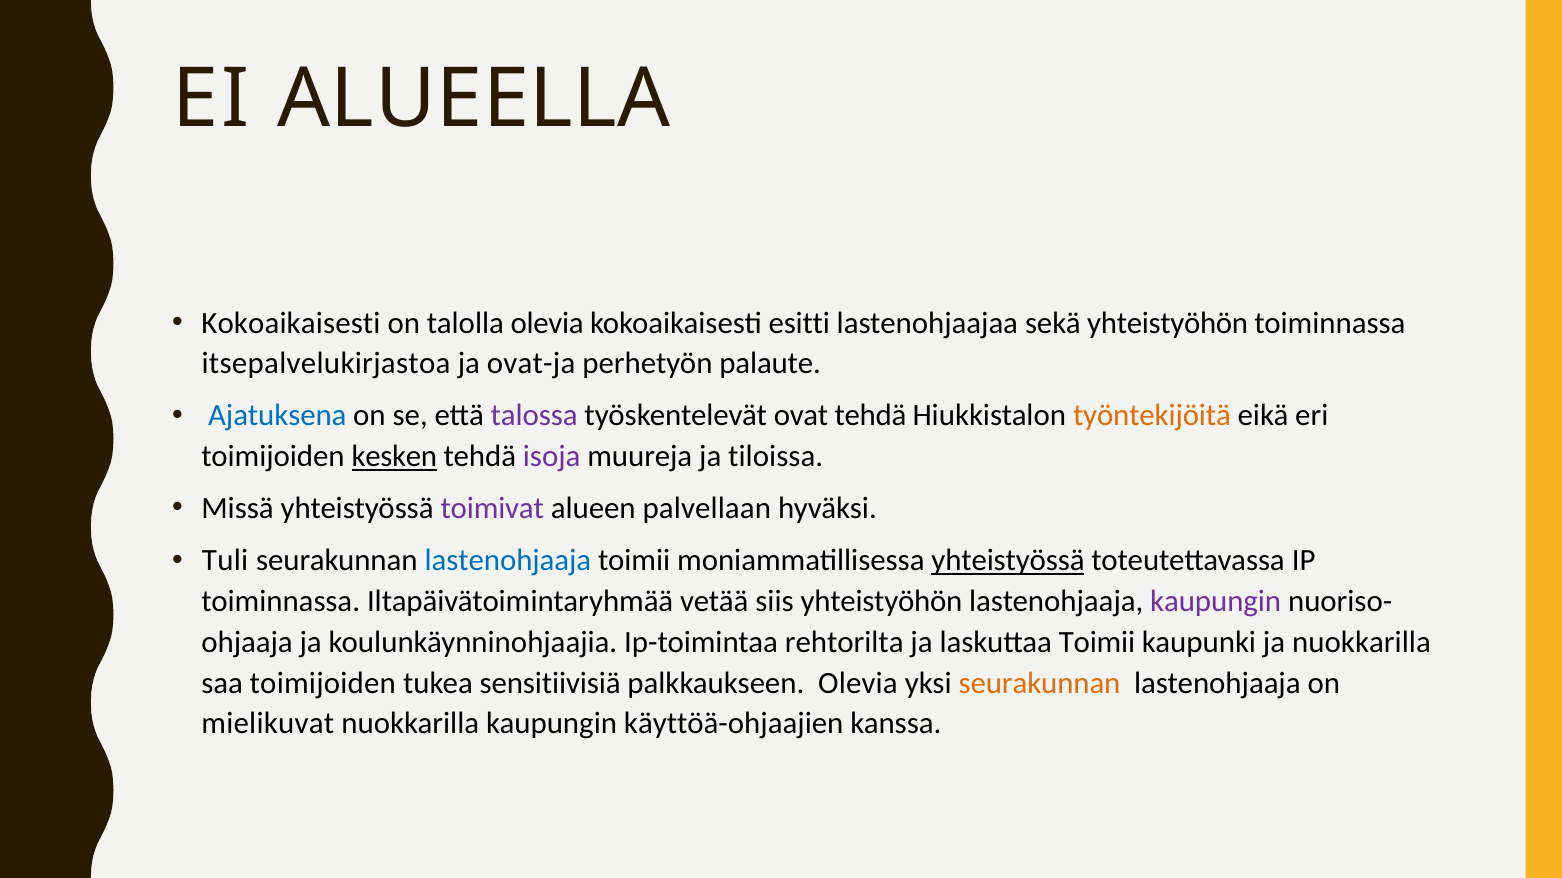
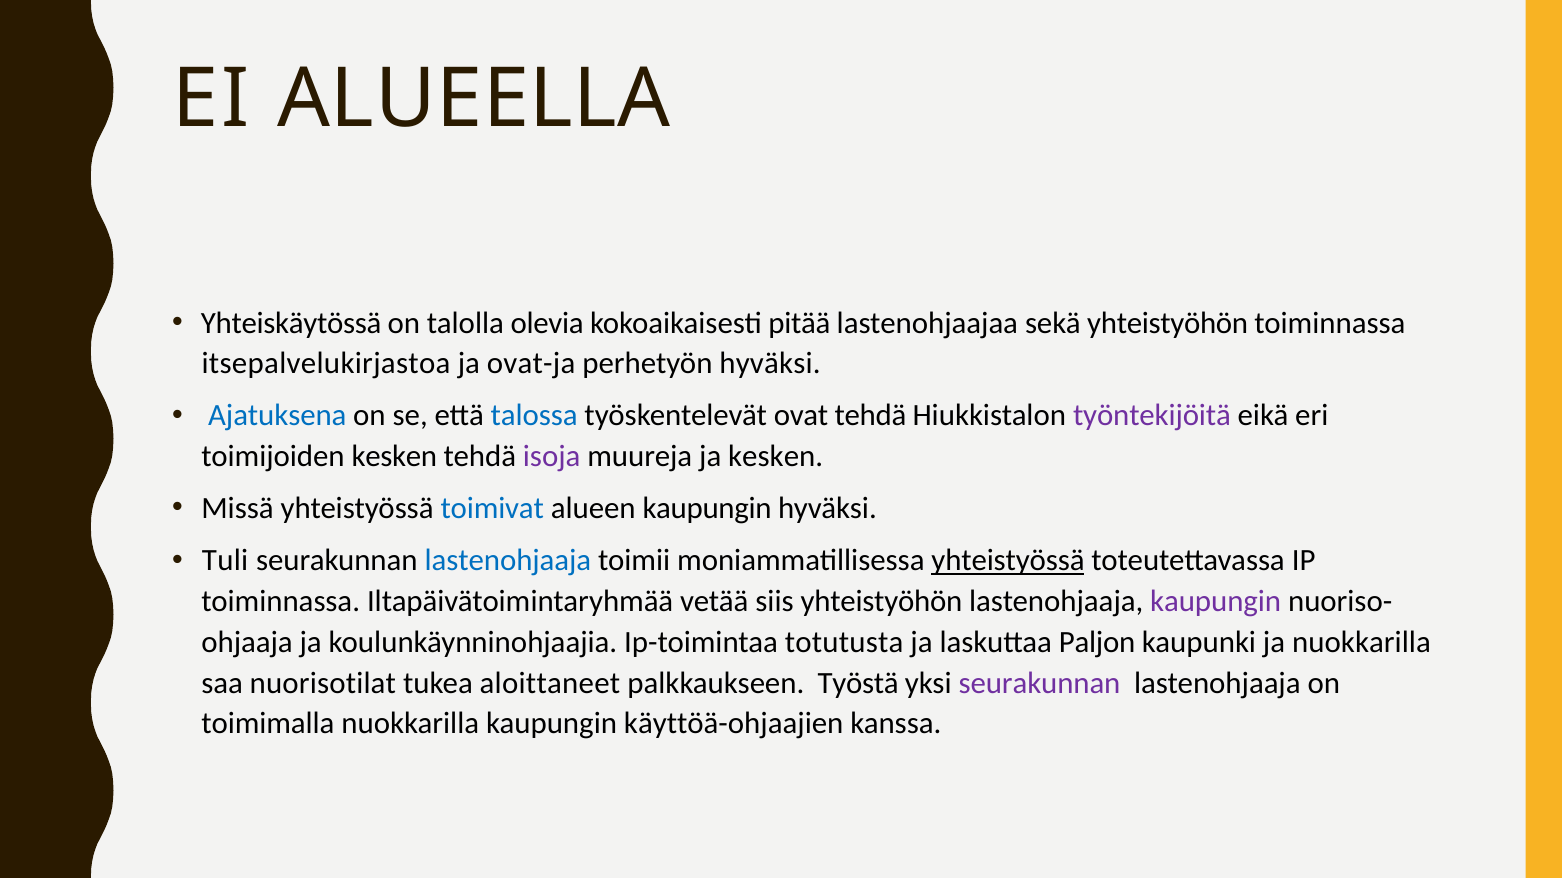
Kokoaikaisesti: Kokoaikaisesti -> Yhteiskäytössä (291, 323)
esitti: esitti -> pitää (799, 323)
perhetyön palaute: palaute -> hyväksi (770, 364)
talossa colour: purple -> blue (534, 416)
työntekijöitä colour: orange -> purple (1152, 416)
kesken underline: present -> none (394, 457)
ja tiloissa: tiloissa -> kesken (776, 457)
toimivat colour: purple -> blue (492, 509)
alueen palvellaan: palvellaan -> kaupungin (707, 509)
rehtorilta: rehtorilta -> totutusta (844, 643)
laskuttaa Toimii: Toimii -> Paljon (1097, 643)
saa toimijoiden: toimijoiden -> nuorisotilat (323, 683)
sensitiivisiä: sensitiivisiä -> aloittaneet (550, 683)
palkkaukseen Olevia: Olevia -> Työstä (858, 683)
seurakunnan colour: orange -> purple (1040, 683)
mielikuvat: mielikuvat -> toimimalla (268, 724)
